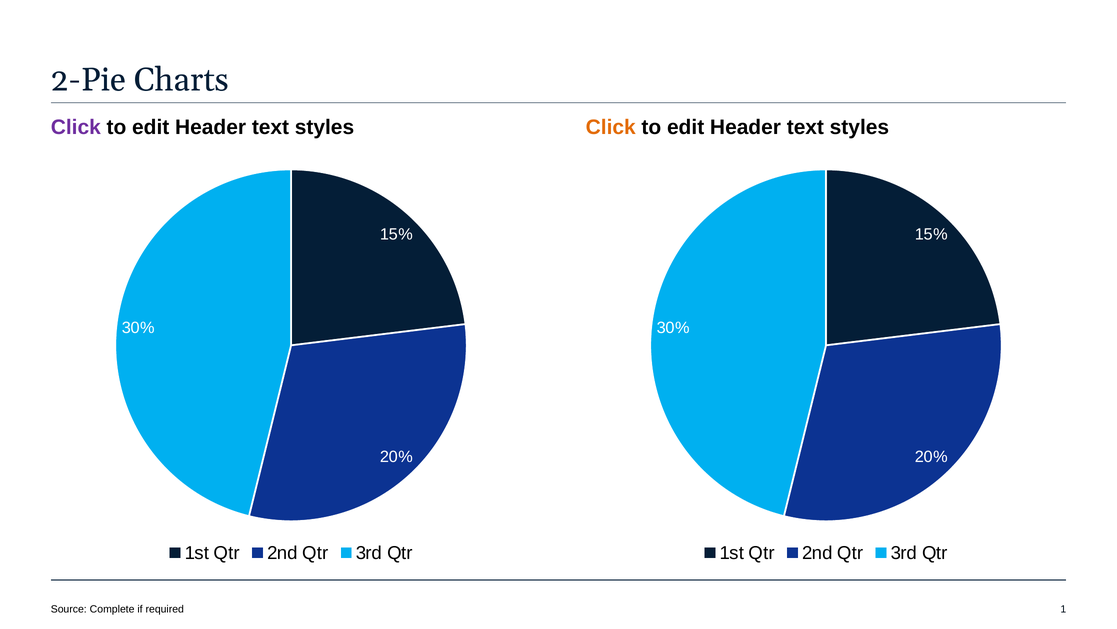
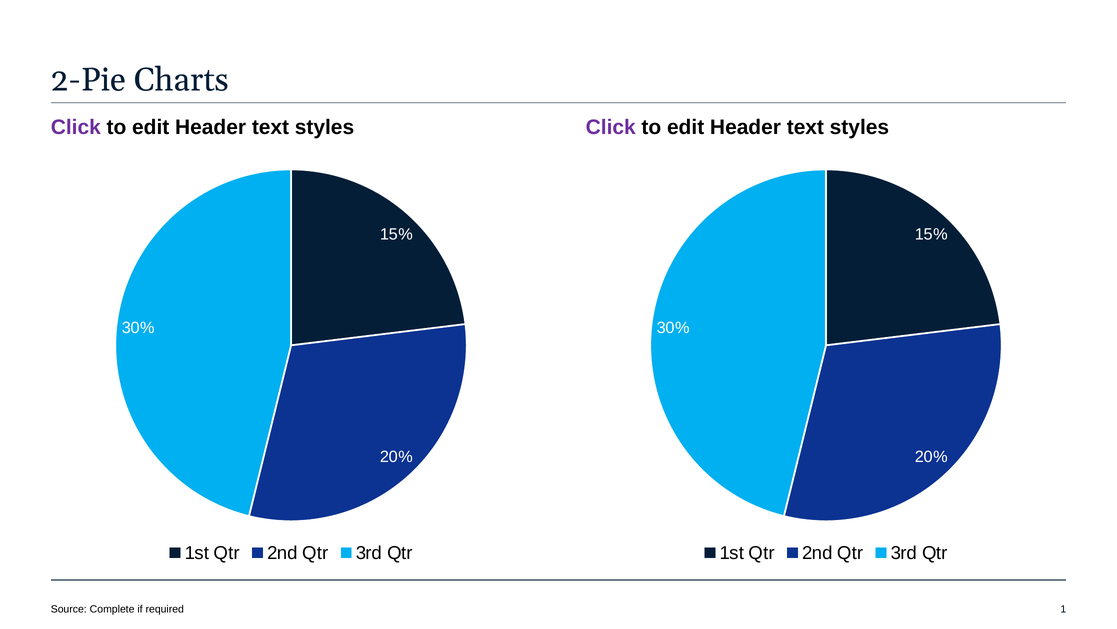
Click colour: orange -> purple (611, 127)
